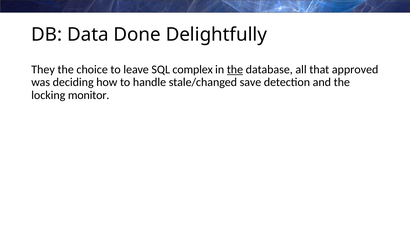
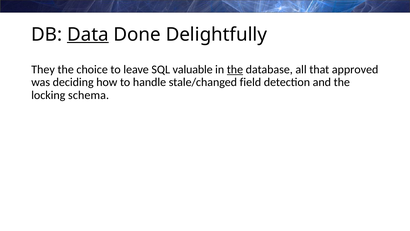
Data underline: none -> present (88, 34)
complex: complex -> valuable (193, 69)
save: save -> field (250, 82)
monitor: monitor -> schema (89, 95)
